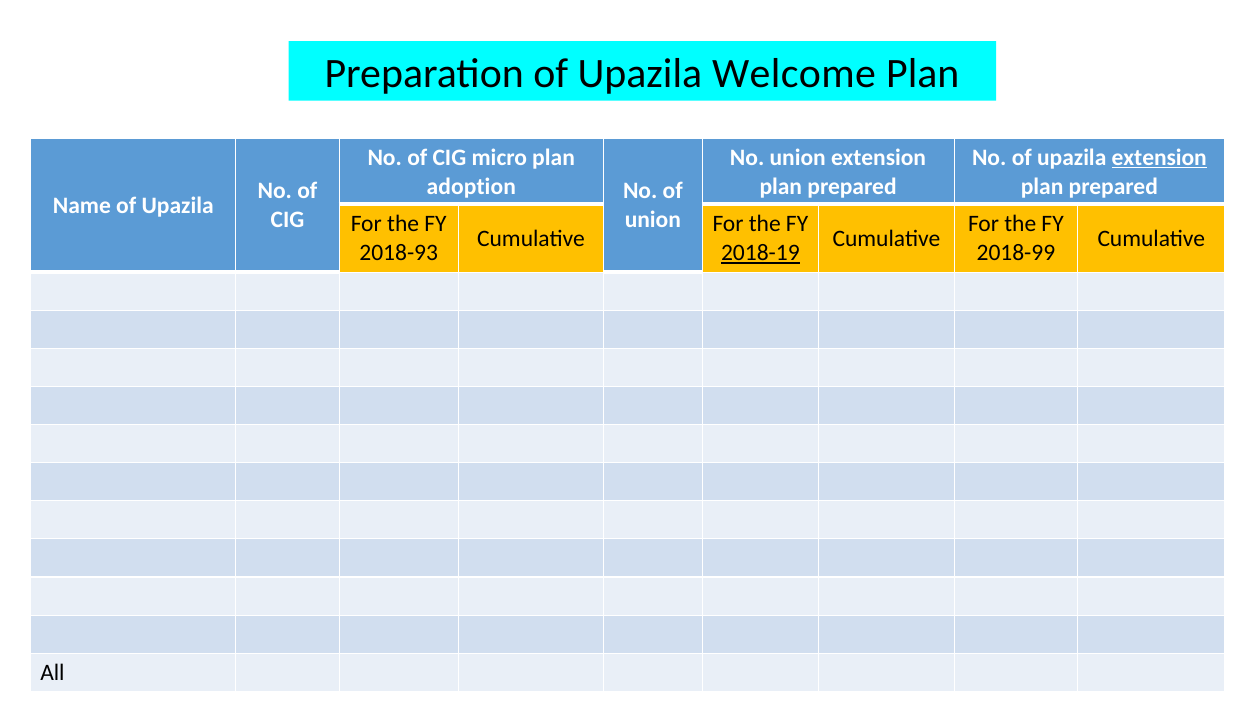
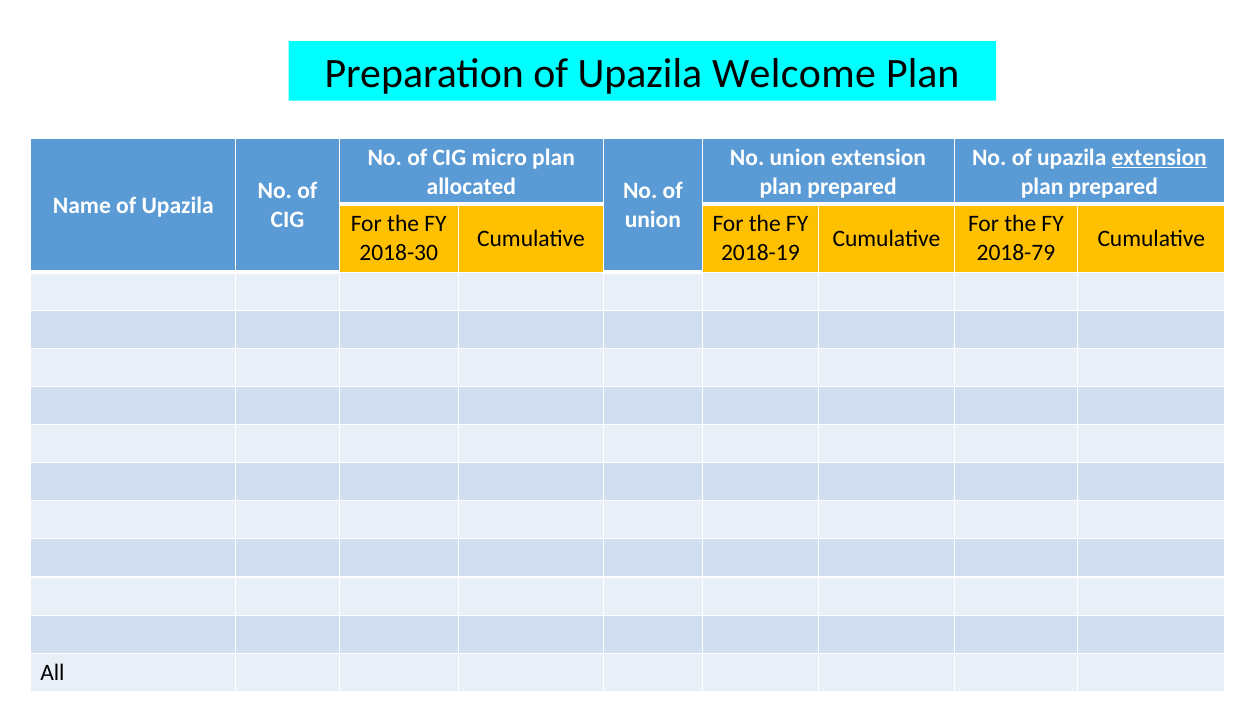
adoption: adoption -> allocated (471, 186)
2018-93: 2018-93 -> 2018-30 (399, 253)
2018-19 underline: present -> none (760, 253)
2018-99: 2018-99 -> 2018-79 (1016, 253)
